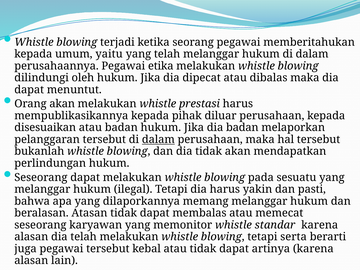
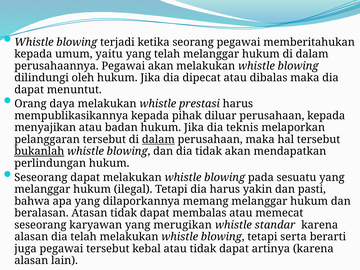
Pegawai etika: etika -> akan (161, 66)
Orang akan: akan -> daya (62, 104)
disesuaikan: disesuaikan -> menyajikan (45, 128)
dia badan: badan -> teknis (242, 128)
bukanlah underline: none -> present (39, 151)
memonitor: memonitor -> merugikan (183, 225)
